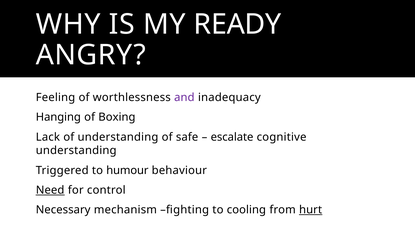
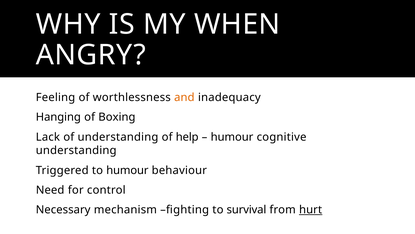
READY: READY -> WHEN (237, 24)
and colour: purple -> orange (184, 97)
safe: safe -> help (187, 137)
escalate: escalate -> humour (232, 137)
Need underline: present -> none (50, 190)
cooling: cooling -> survival (246, 209)
